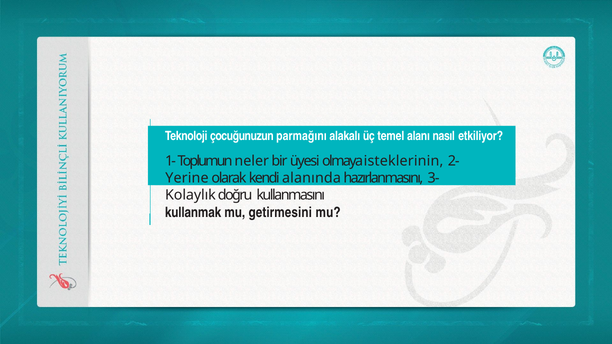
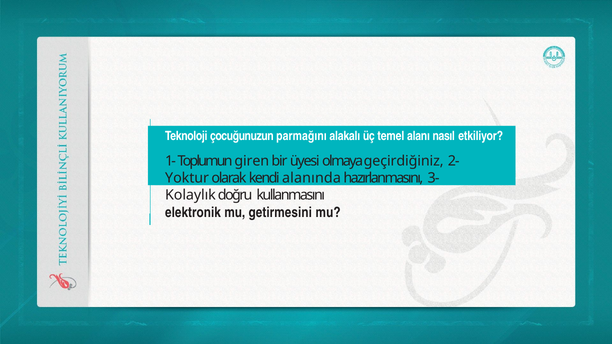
neler: neler -> giren (252, 161)
isteklerinin: isteklerinin -> geçirdiğiniz (404, 161)
Yerine: Yerine -> Yoktur (187, 178)
kullanmak: kullanmak -> elektronik (193, 213)
